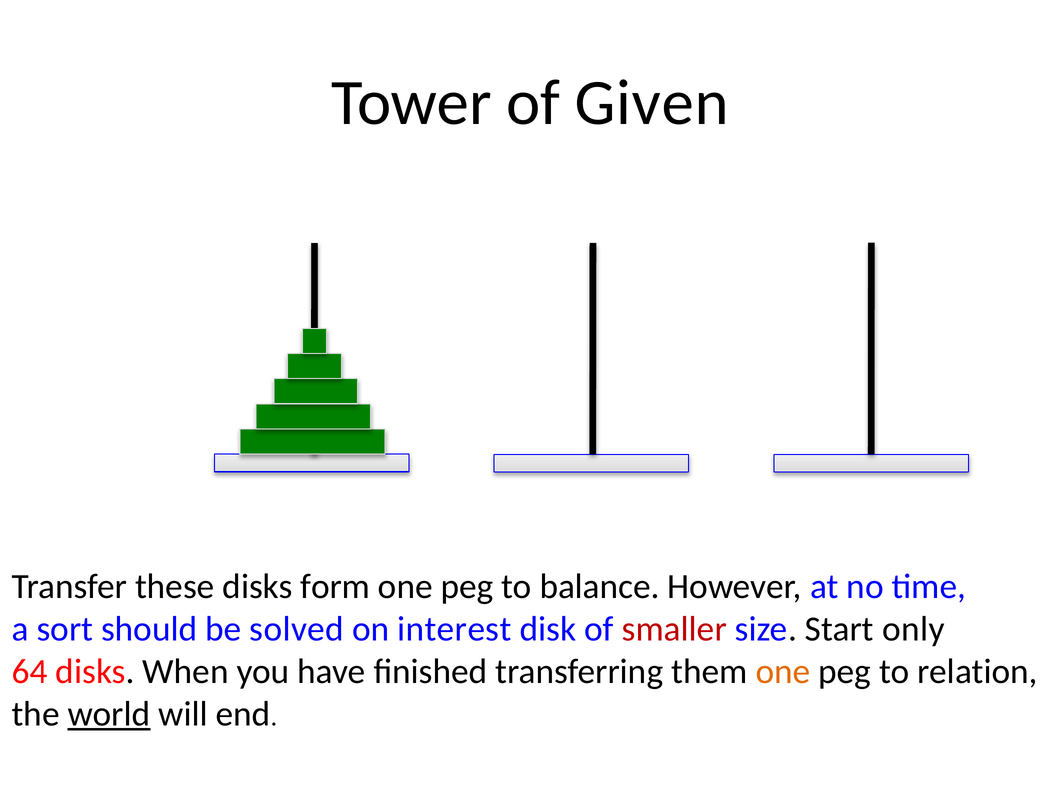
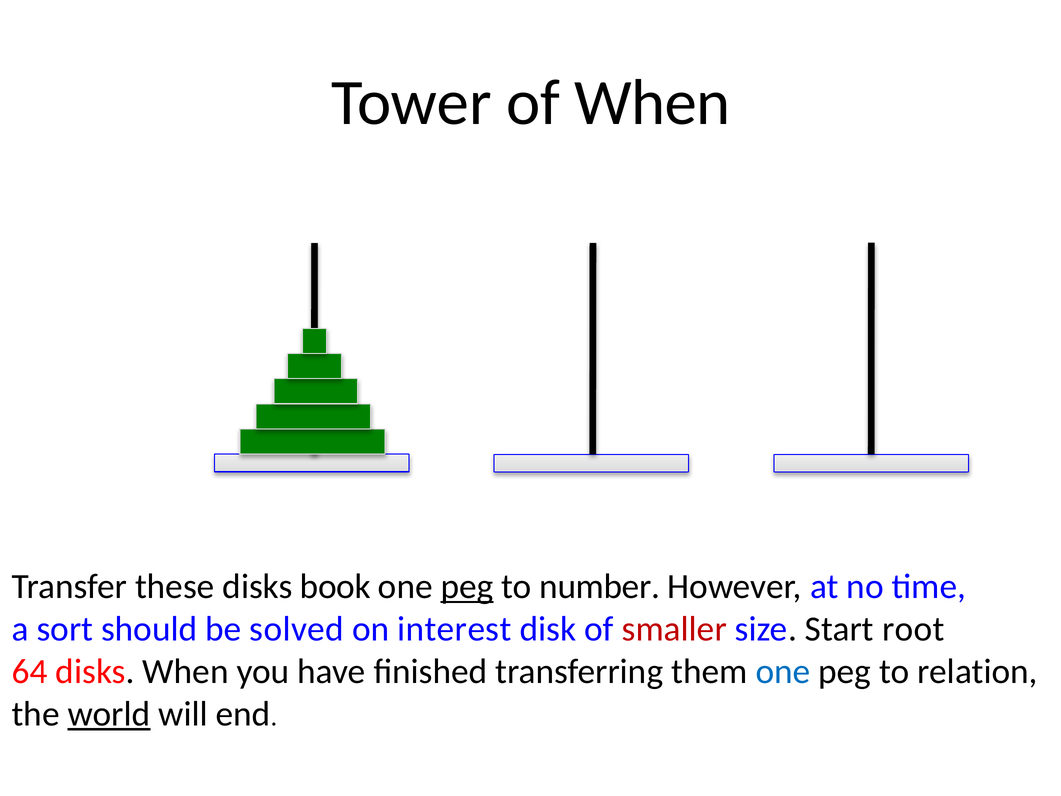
of Given: Given -> When (652, 103)
form: form -> book (335, 586)
peg underline: none -> present (467, 586)
balance: balance -> number (600, 586)
only: only -> root (913, 629)
one colour: orange -> blue (783, 671)
